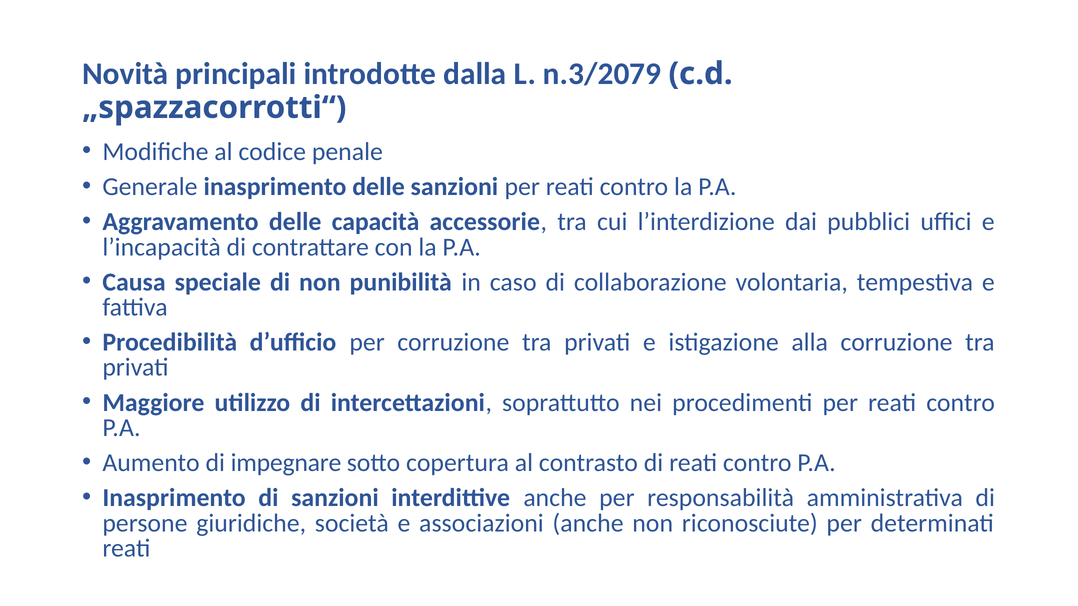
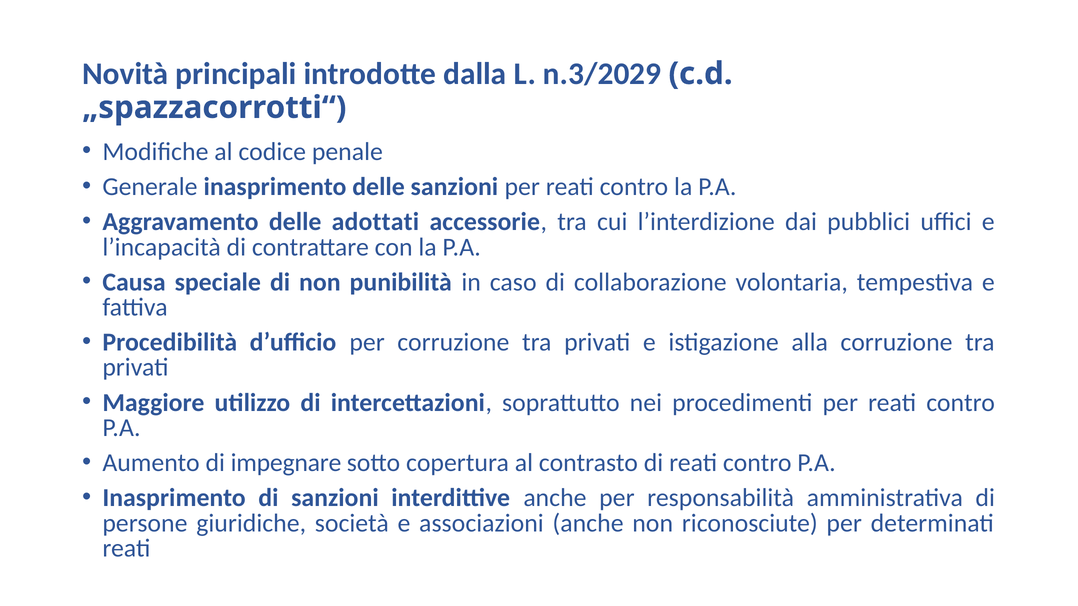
n.3/2079: n.3/2079 -> n.3/2029 (602, 74)
capacità: capacità -> adottati (375, 222)
